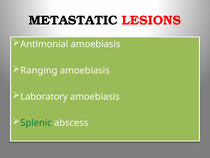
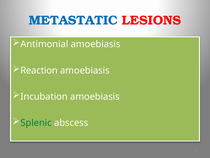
METASTATIC colour: black -> blue (73, 20)
Ranging: Ranging -> Reaction (39, 70)
Laboratory: Laboratory -> Incubation (44, 96)
